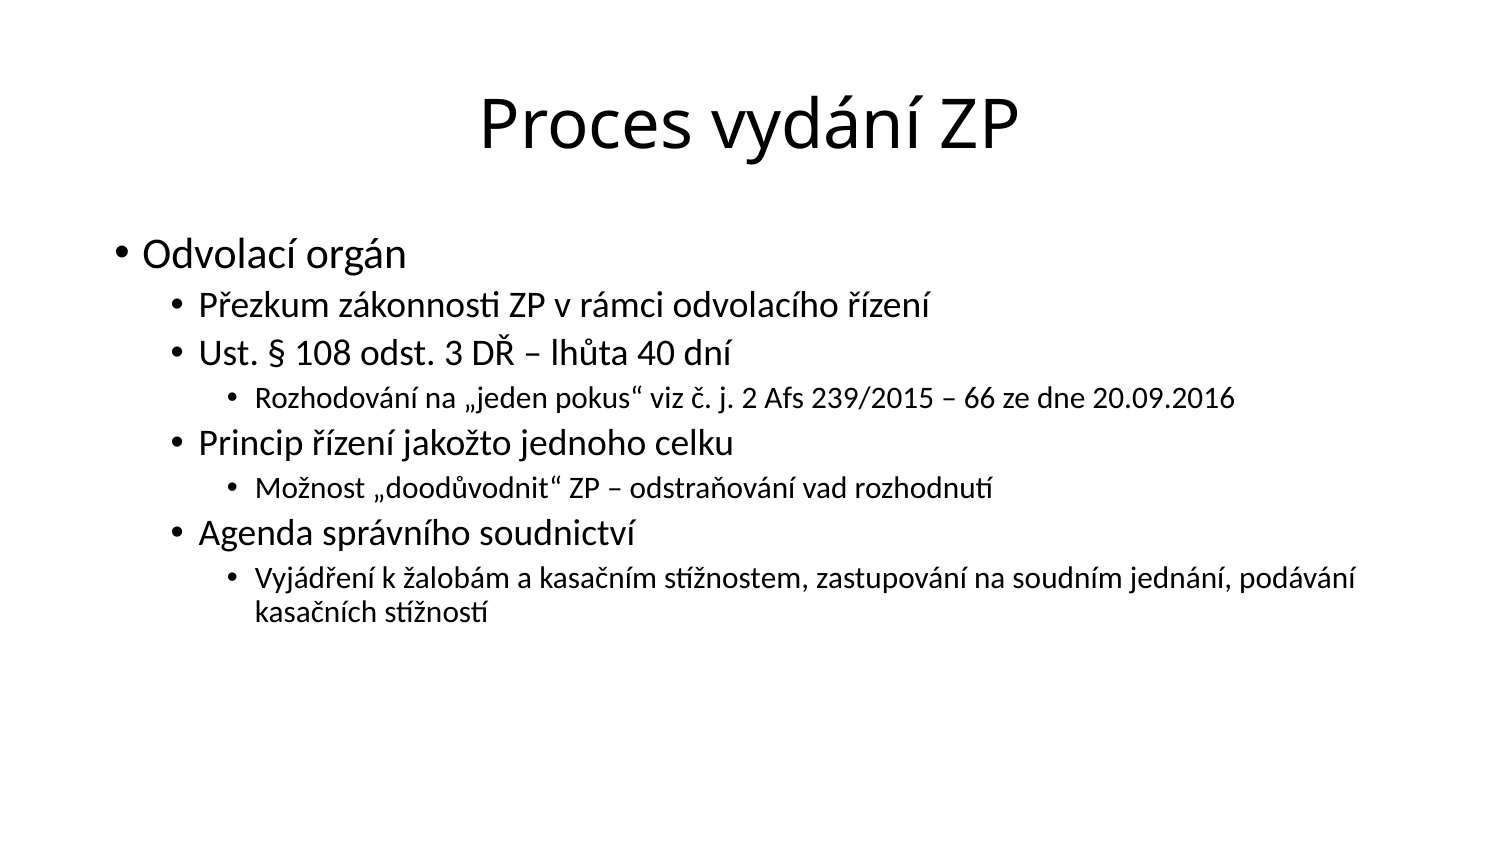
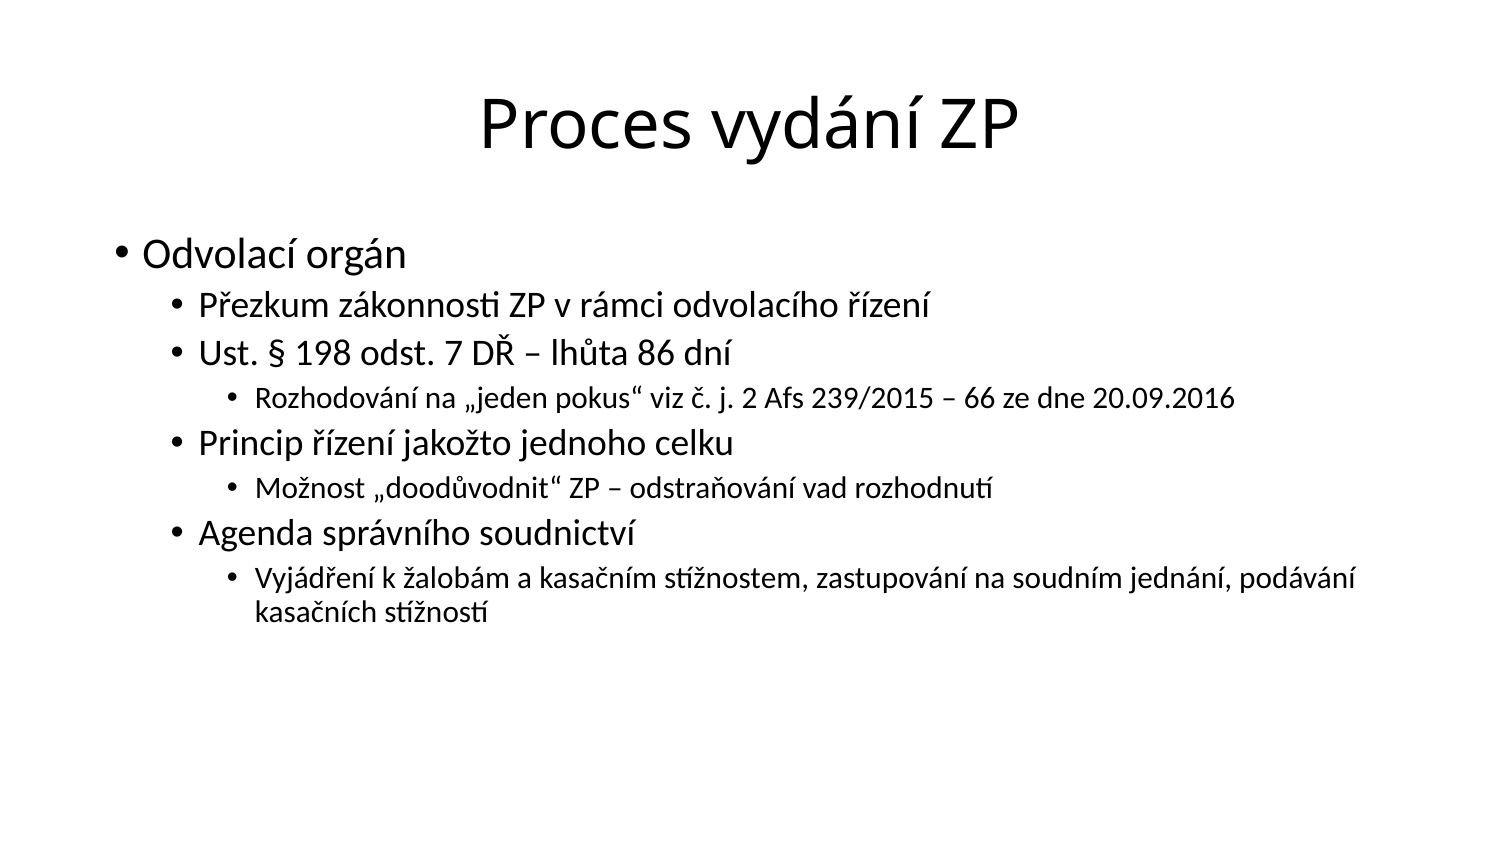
108: 108 -> 198 (323, 354)
3: 3 -> 7 (454, 354)
40: 40 -> 86 (656, 354)
